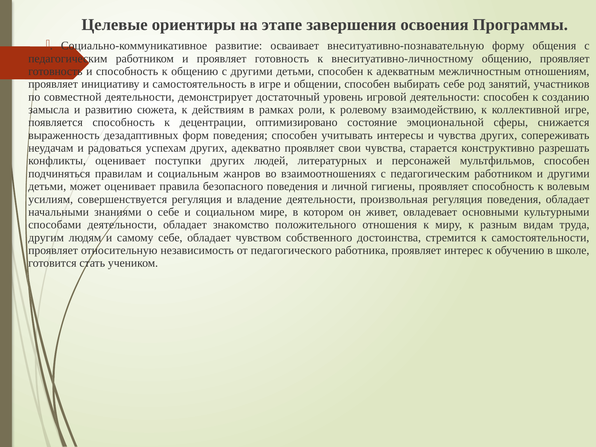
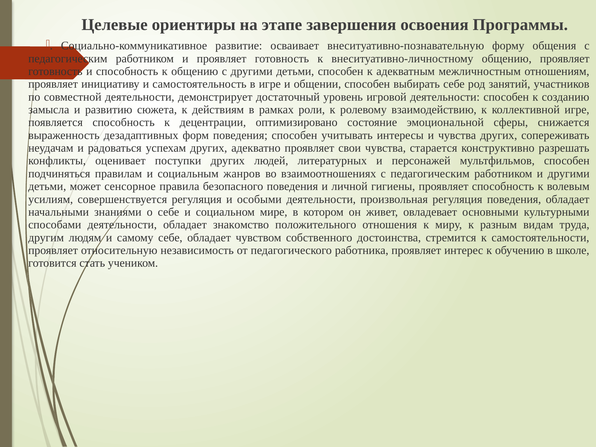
может оценивает: оценивает -> сенсорное (130, 186)
владение: владение -> особыми (259, 199)
